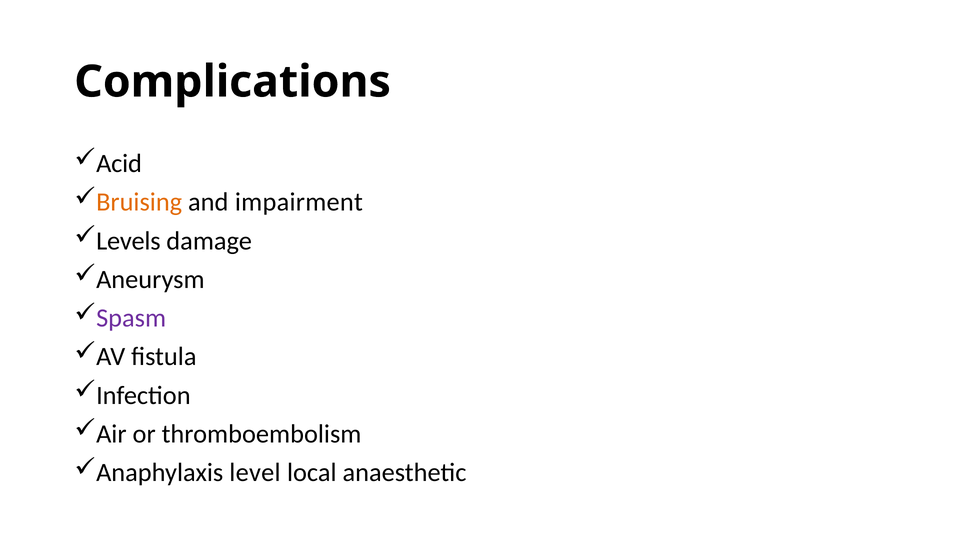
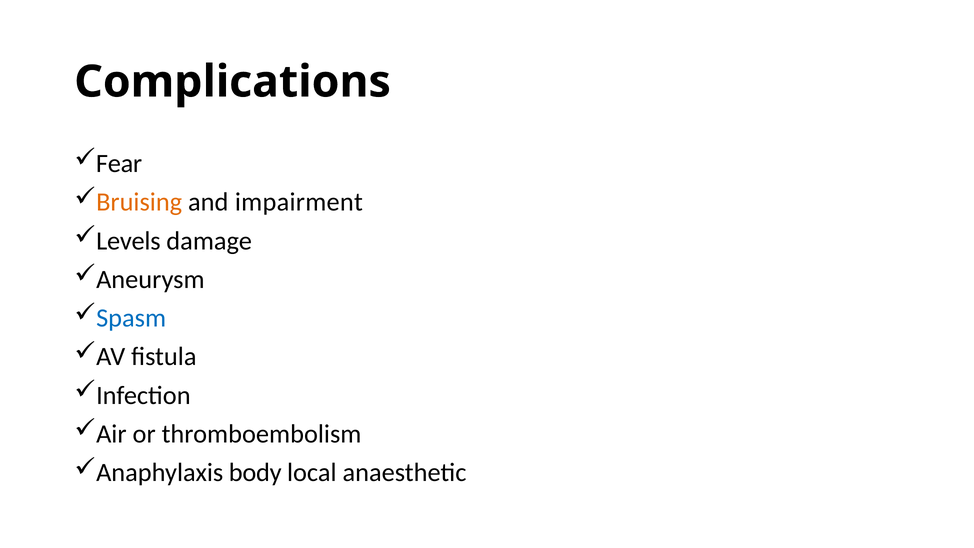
Acid: Acid -> Fear (119, 164)
Spasm colour: purple -> blue (131, 318)
level: level -> body (255, 473)
